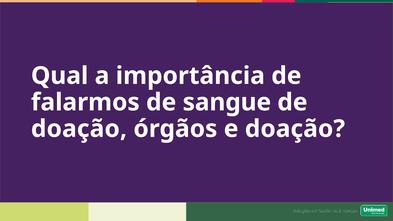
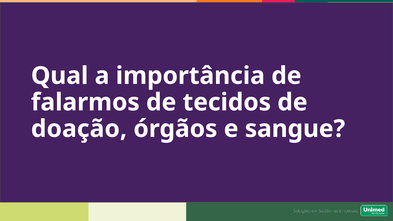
sangue: sangue -> tecidos (227, 102)
e doação: doação -> sangue (295, 129)
